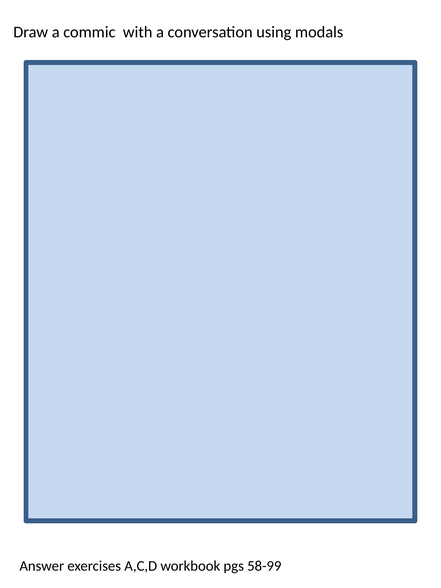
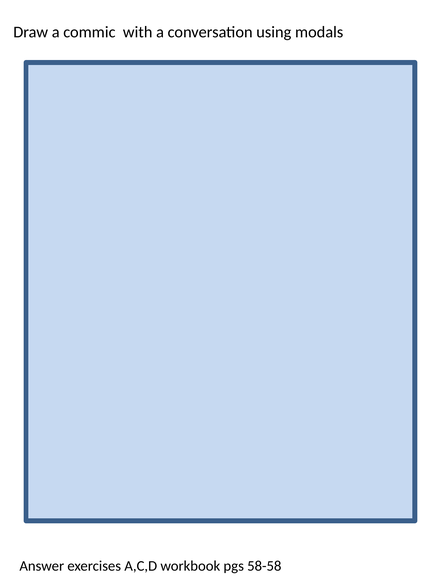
58-99: 58-99 -> 58-58 (264, 566)
